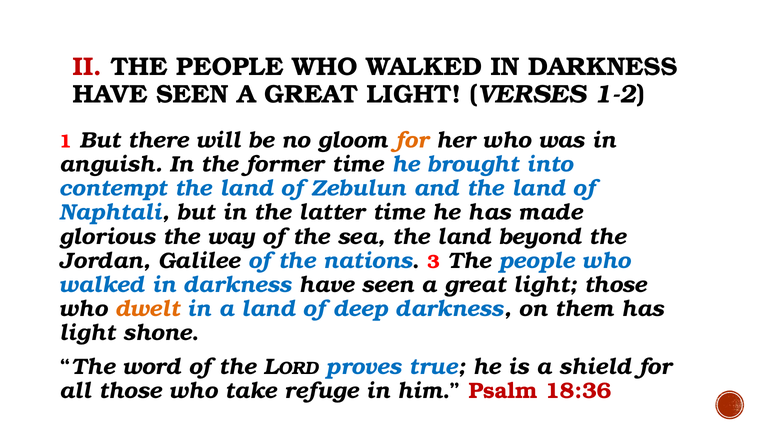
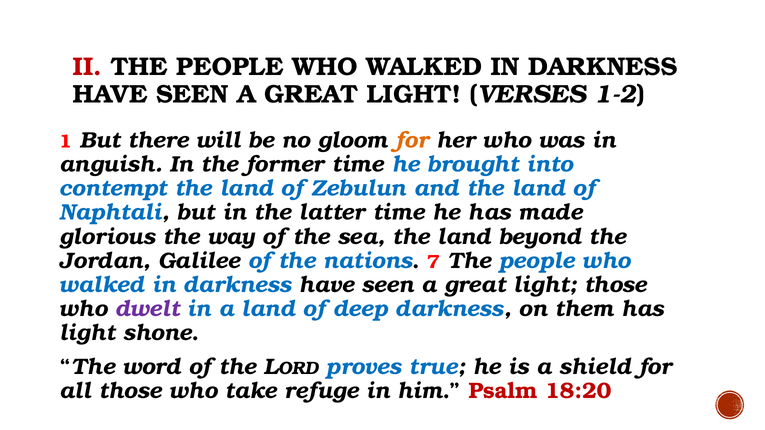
3: 3 -> 7 (434, 262)
dwelt colour: orange -> purple (147, 309)
18:36: 18:36 -> 18:20 (578, 391)
